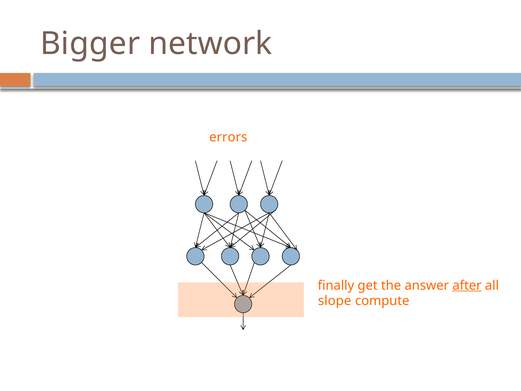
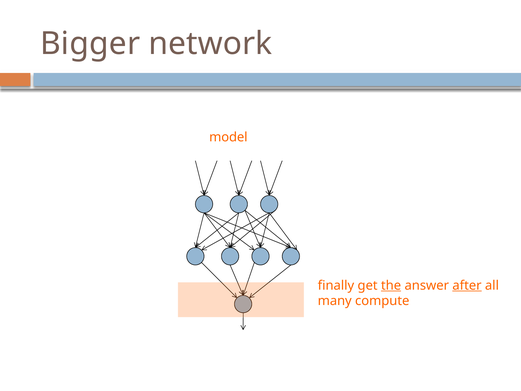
errors: errors -> model (228, 137)
the underline: none -> present (391, 285)
slope: slope -> many (335, 301)
